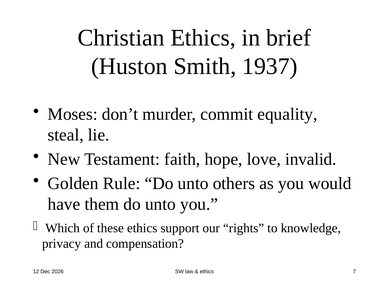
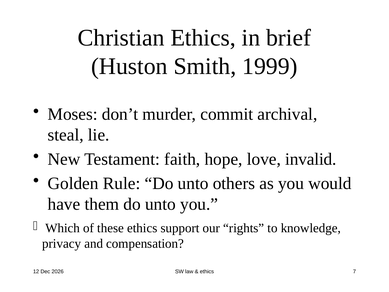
1937: 1937 -> 1999 (270, 66)
equality: equality -> archival (287, 114)
